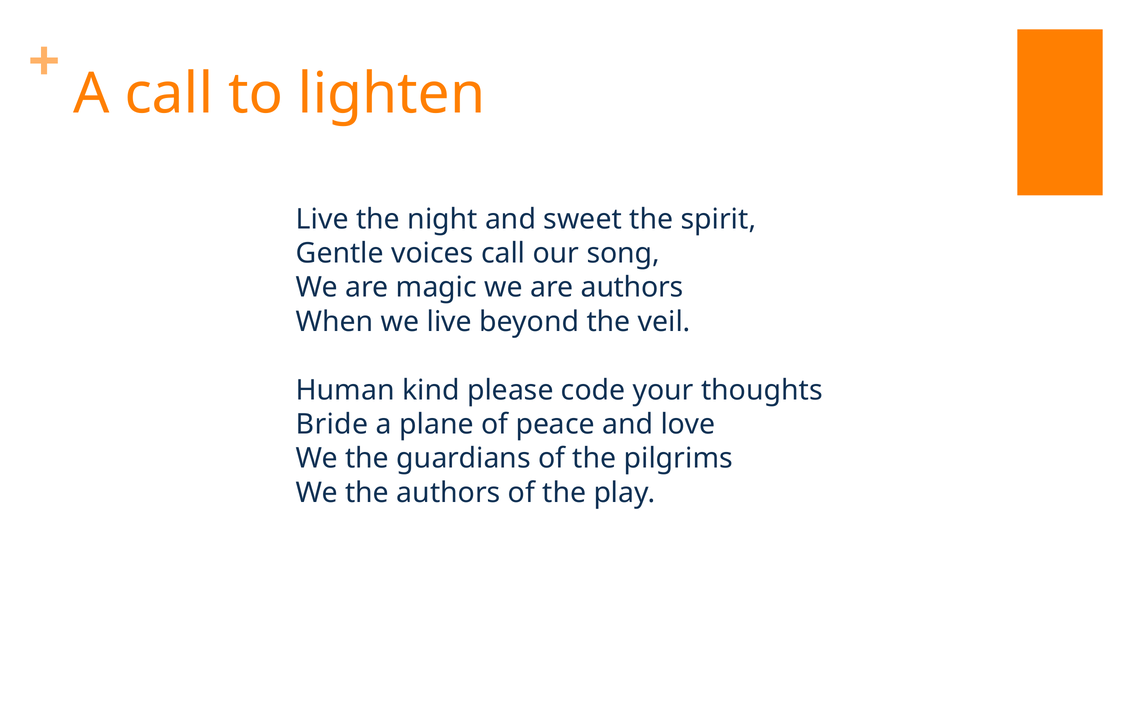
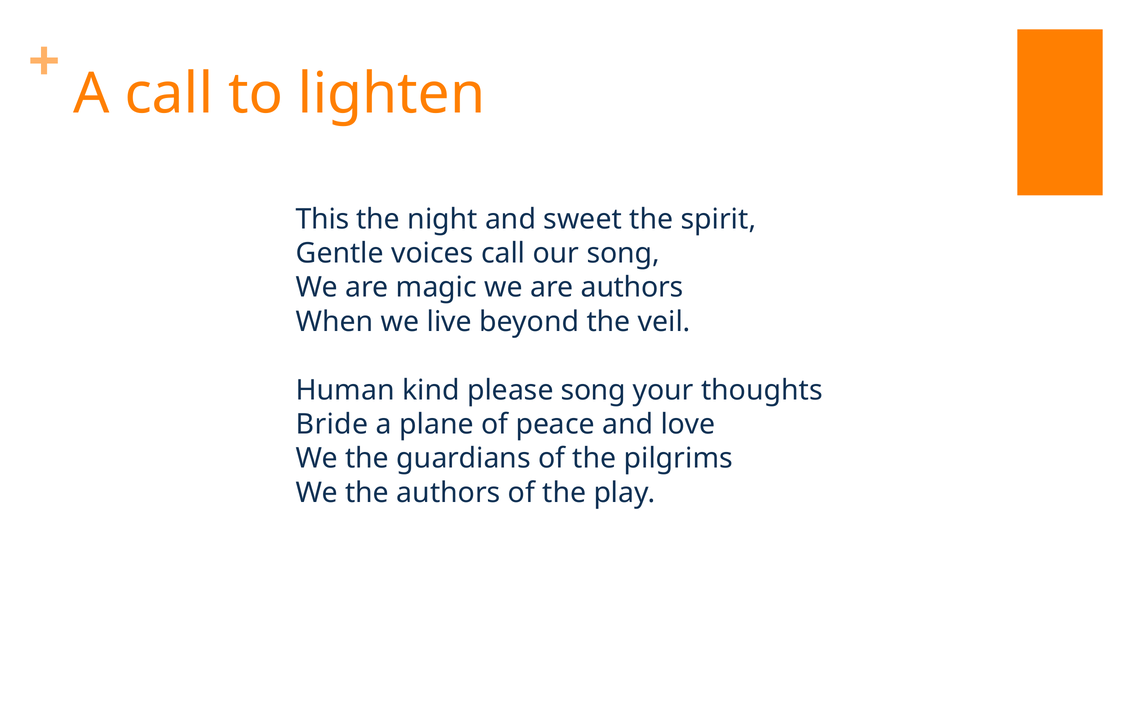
Live: Live -> This (322, 219)
please code: code -> song (593, 390)
